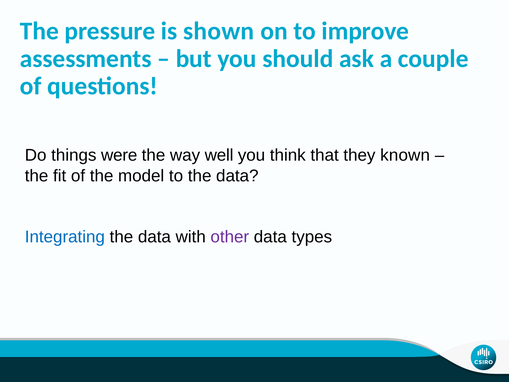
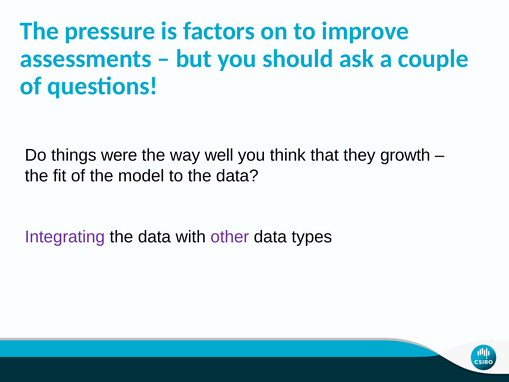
shown: shown -> factors (219, 31)
known: known -> growth (405, 155)
Integrating colour: blue -> purple (65, 237)
